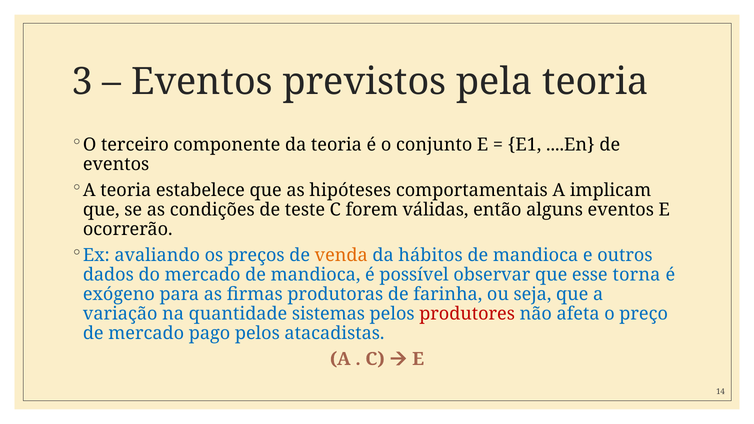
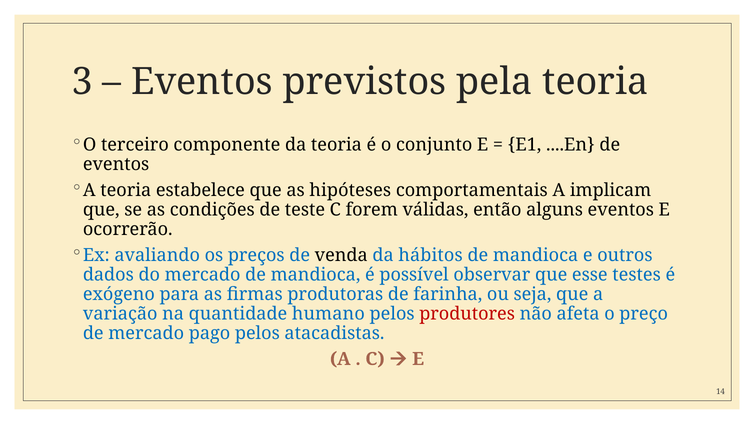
venda colour: orange -> black (341, 255)
torna: torna -> testes (637, 275)
sistemas: sistemas -> humano (328, 314)
